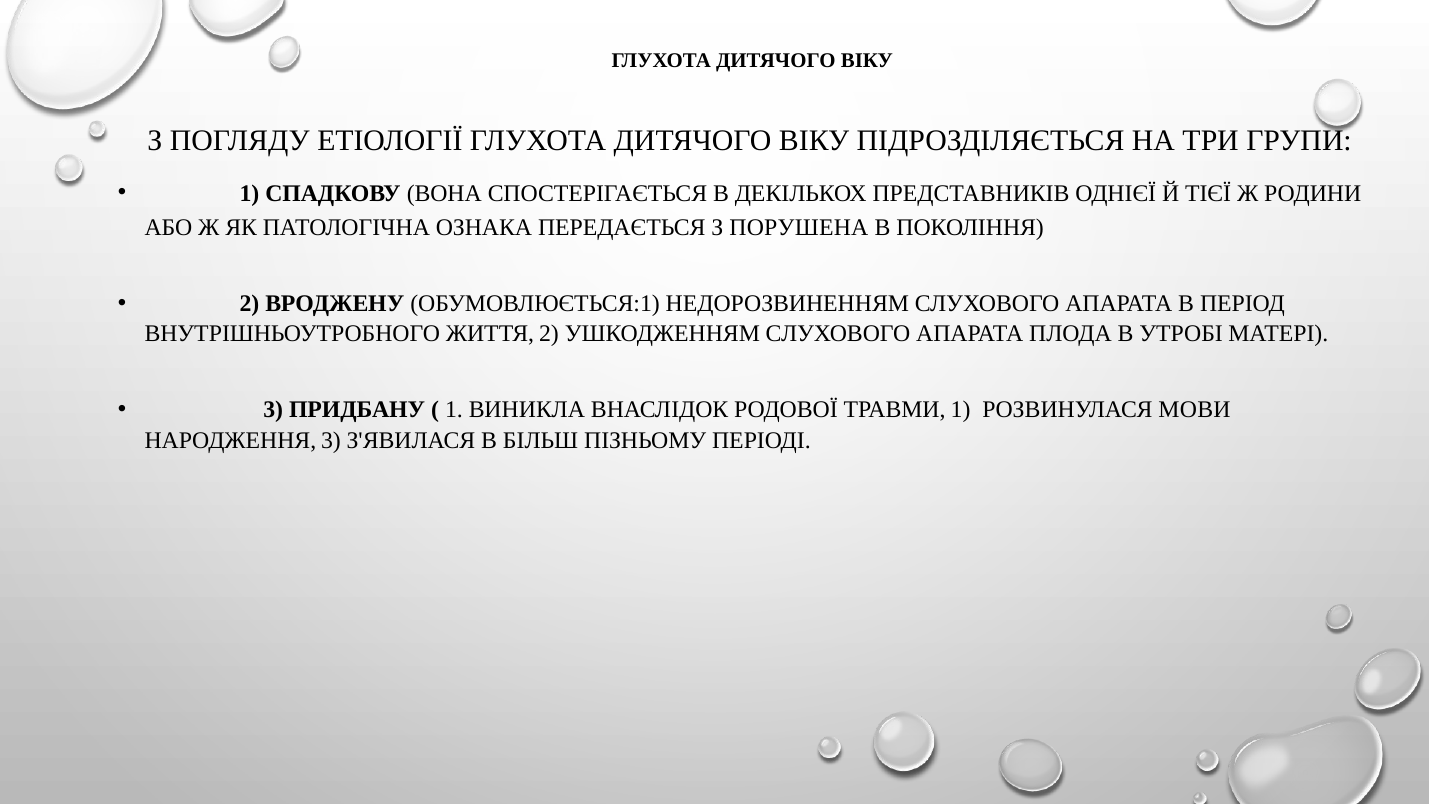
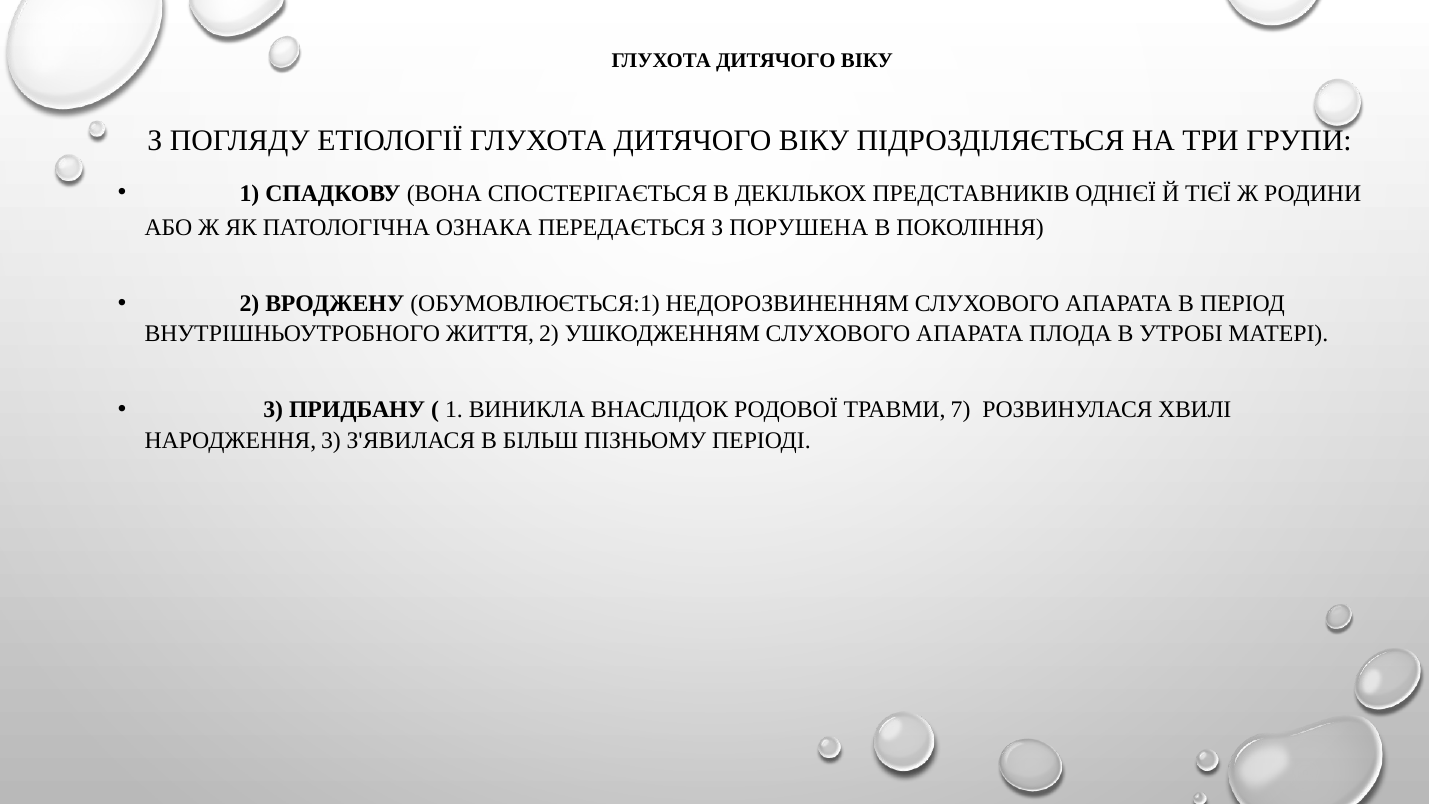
ТРАВМИ 1: 1 -> 7 (961, 410)
МОВИ: МОВИ -> ХВИЛІ (1195, 410)
